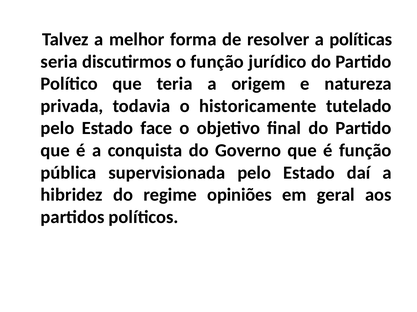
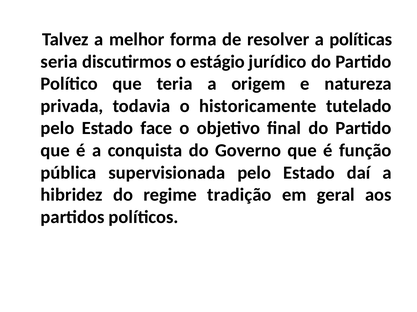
o função: função -> estágio (217, 62)
opiniões: opiniões -> tradição (239, 195)
